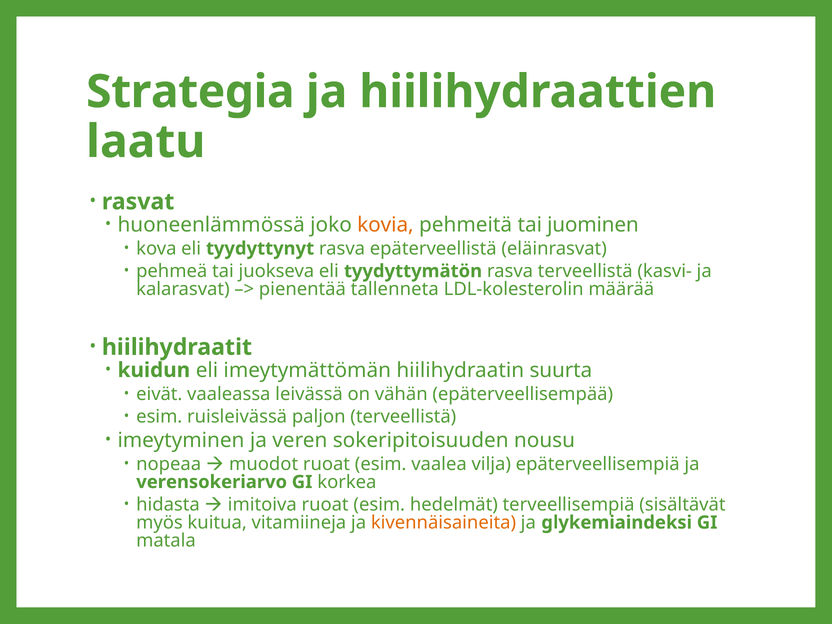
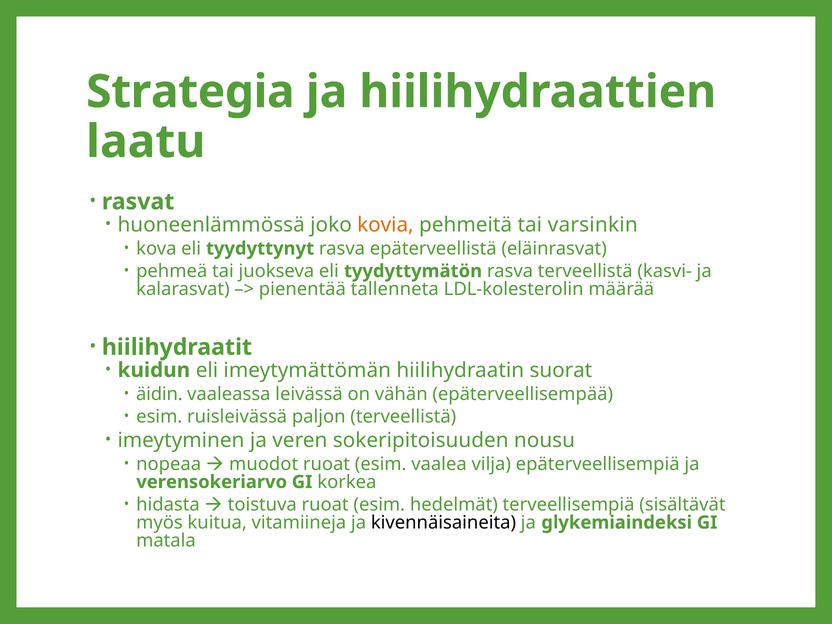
juominen: juominen -> varsinkin (593, 225)
suurta: suurta -> suorat (561, 370)
eivät: eivät -> äidin (159, 394)
imitoiva: imitoiva -> toistuva (262, 505)
kivennäisaineita colour: orange -> black (443, 523)
